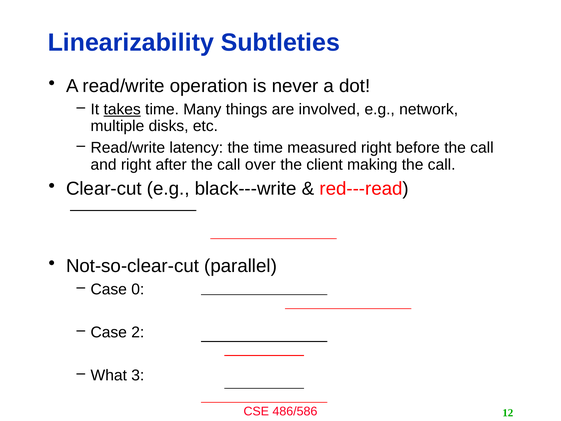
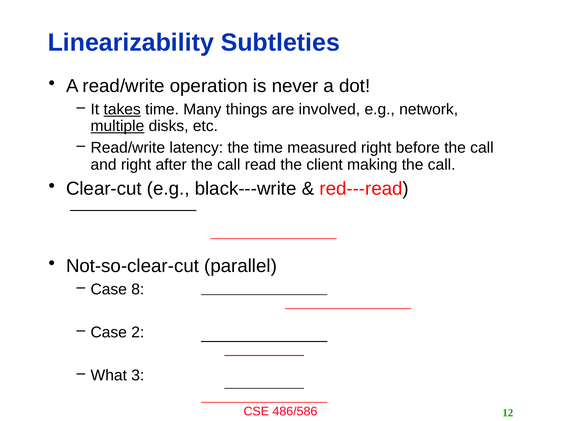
multiple underline: none -> present (117, 126)
over: over -> read (260, 164)
0: 0 -> 8 (138, 289)
